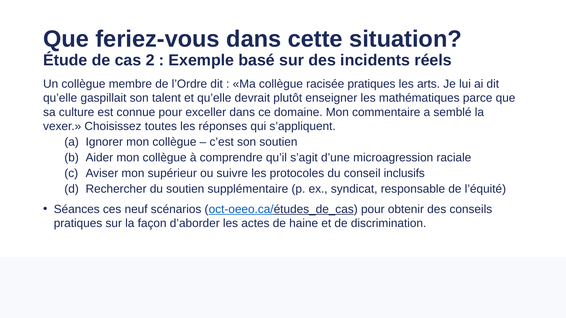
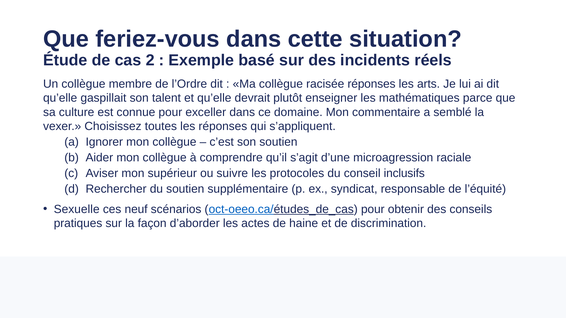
racisée pratiques: pratiques -> réponses (371, 84)
Séances: Séances -> Sexuelle (77, 209)
